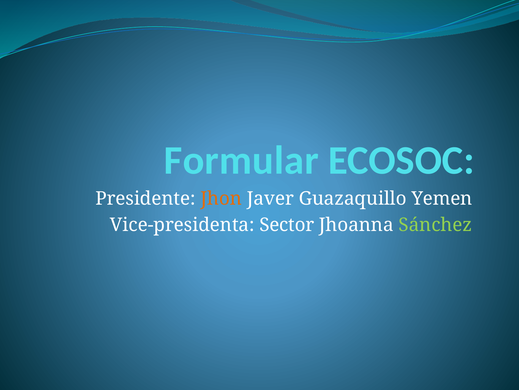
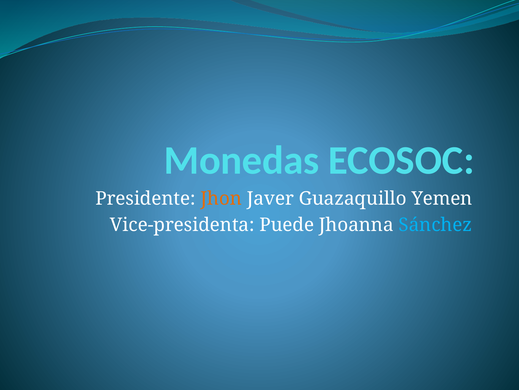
Formular: Formular -> Monedas (242, 160)
Sector: Sector -> Puede (287, 225)
Sánchez colour: light green -> light blue (435, 225)
